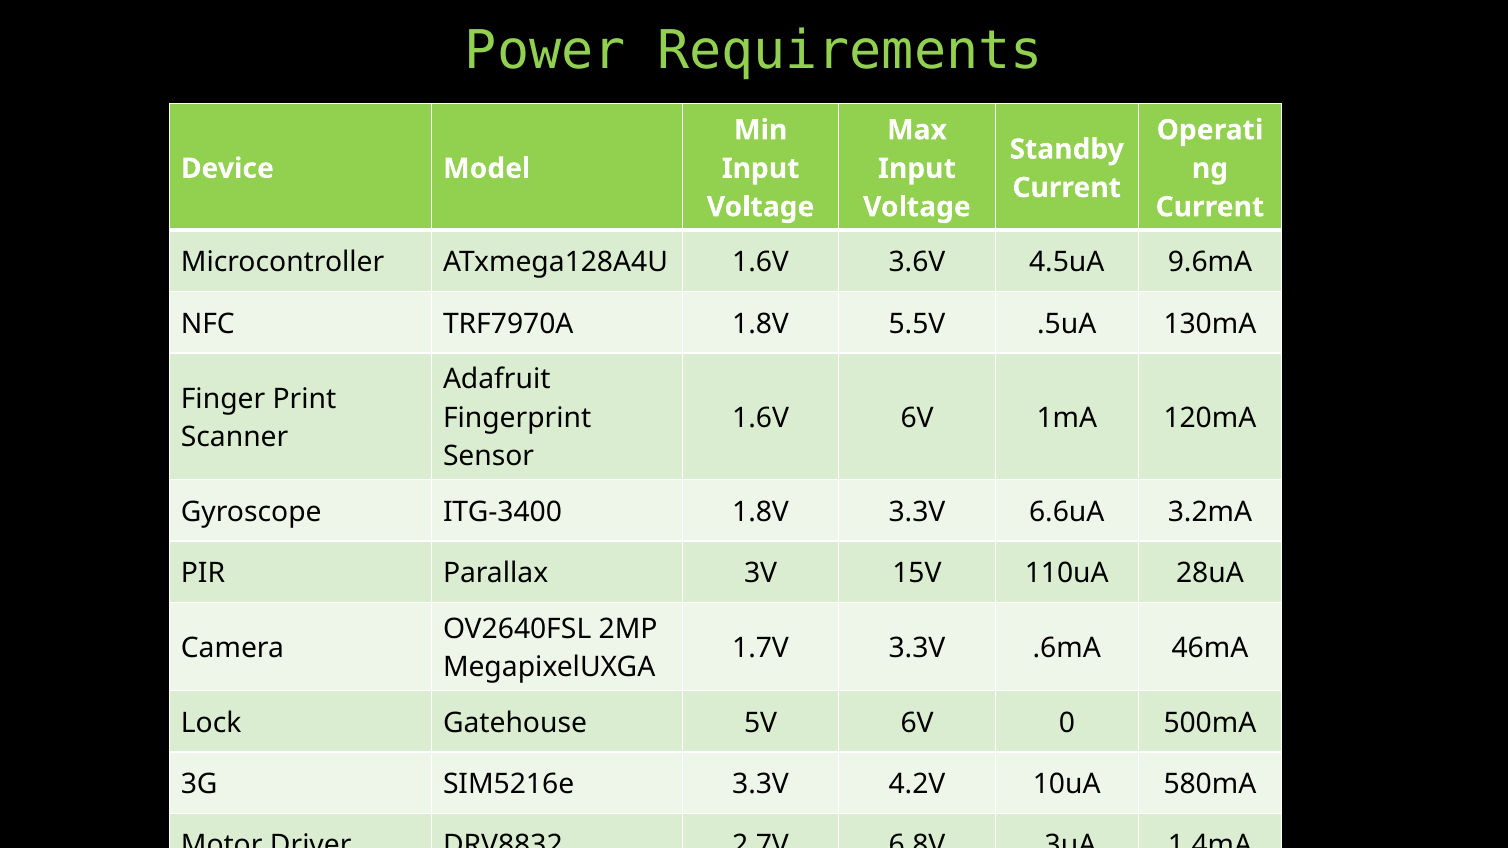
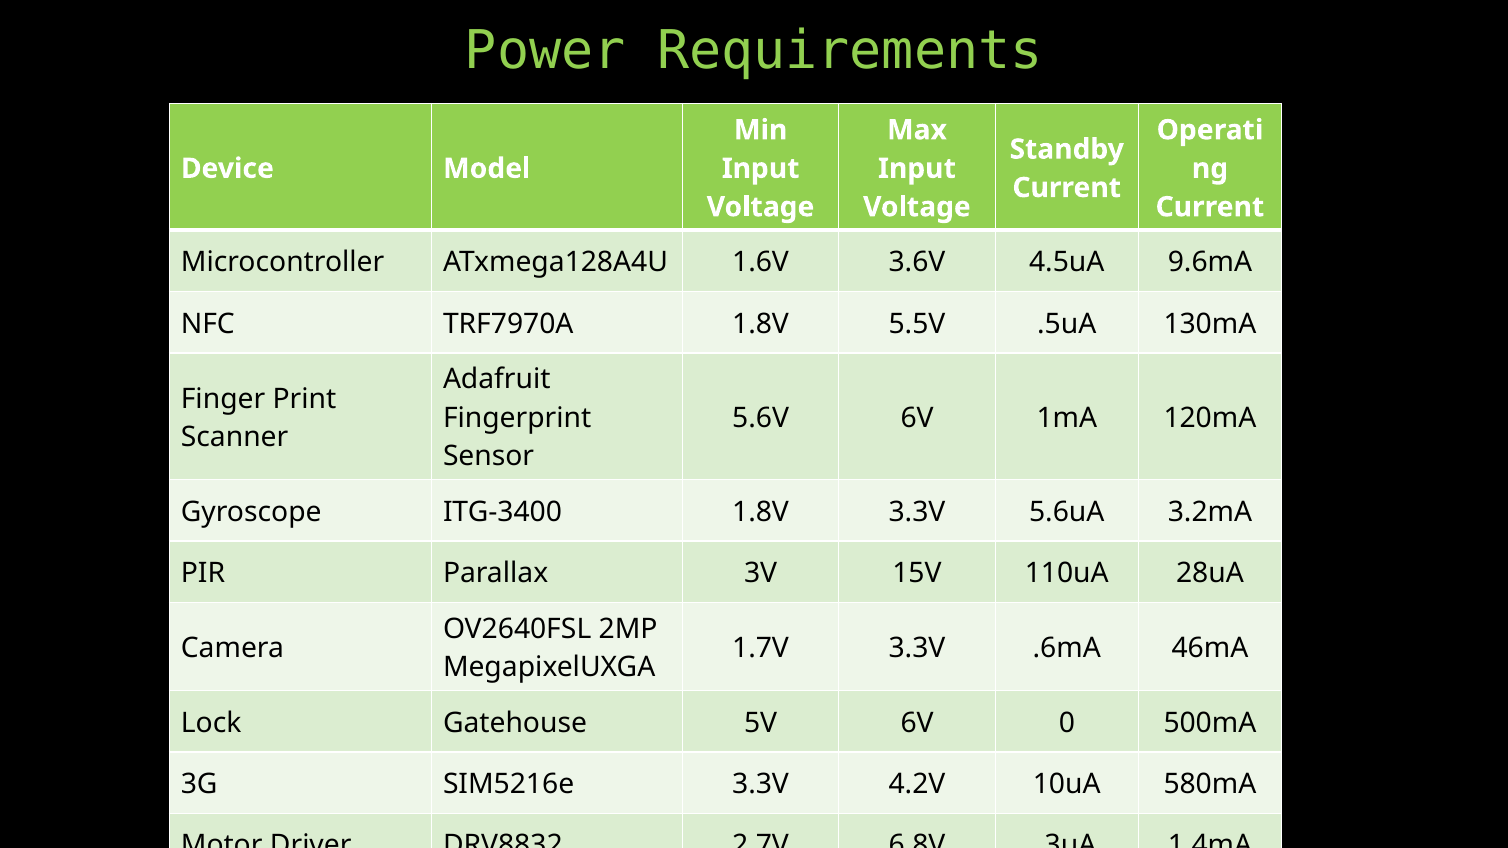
1.6V: 1.6V -> 5.6V (761, 418)
6.6uA: 6.6uA -> 5.6uA (1067, 512)
